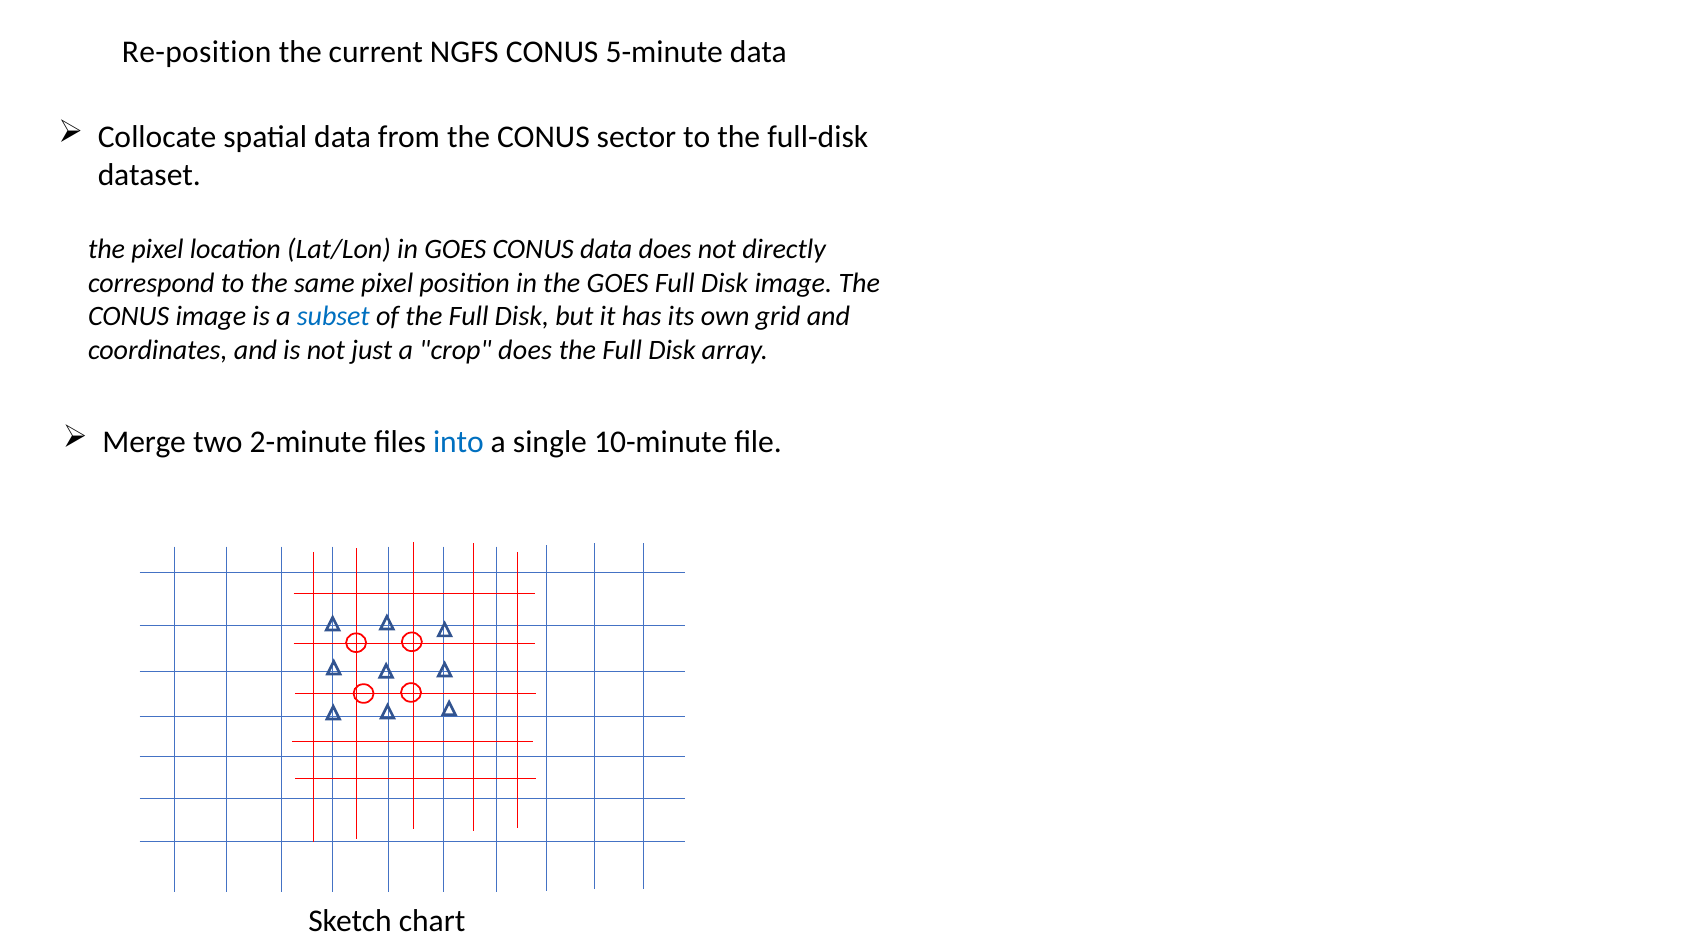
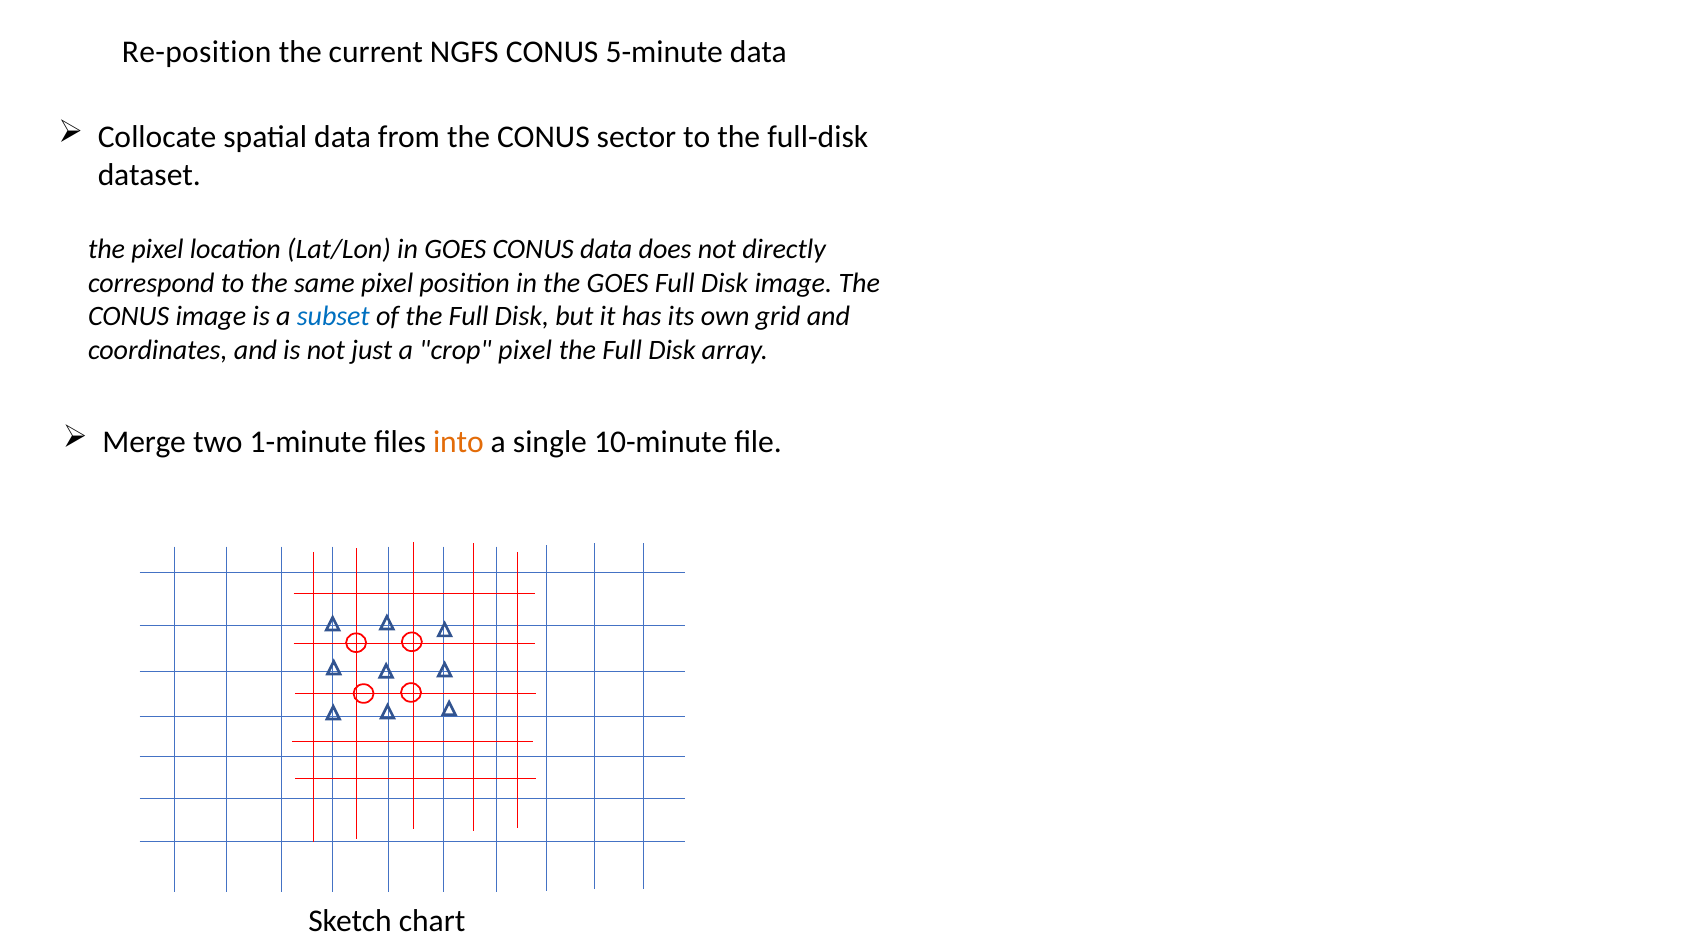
crop does: does -> pixel (525, 350)
2-minute: 2-minute -> 1-minute (308, 442)
into colour: blue -> orange (458, 442)
